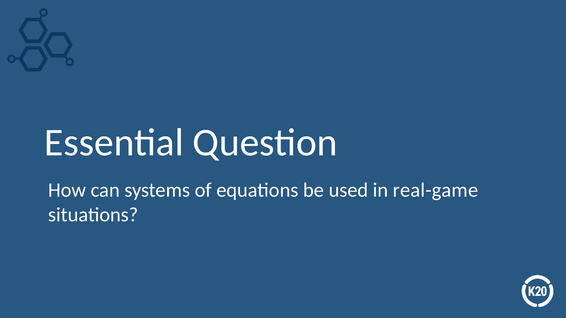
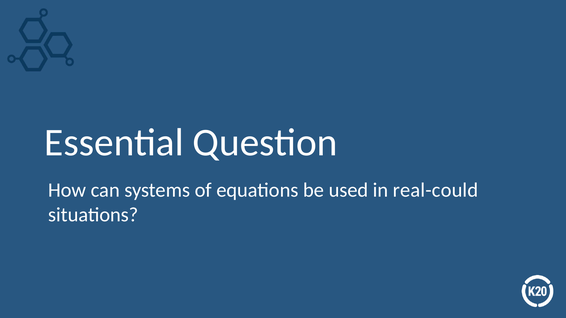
real-game: real-game -> real-could (436, 190)
